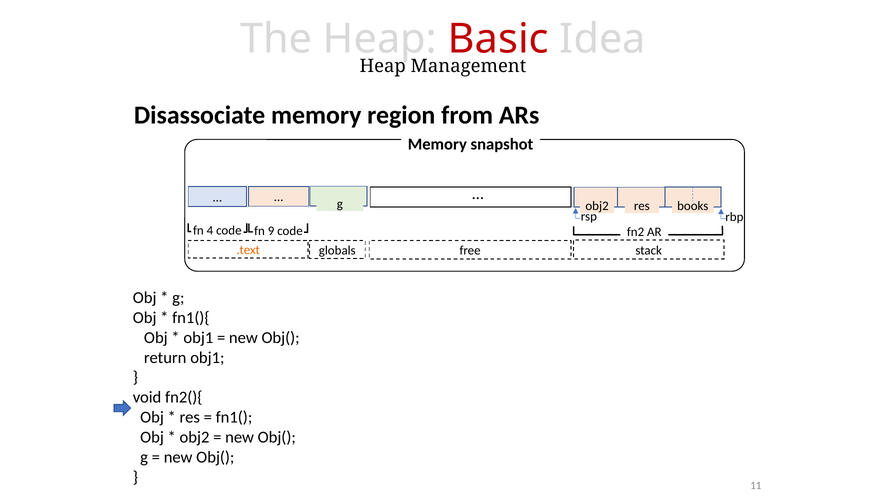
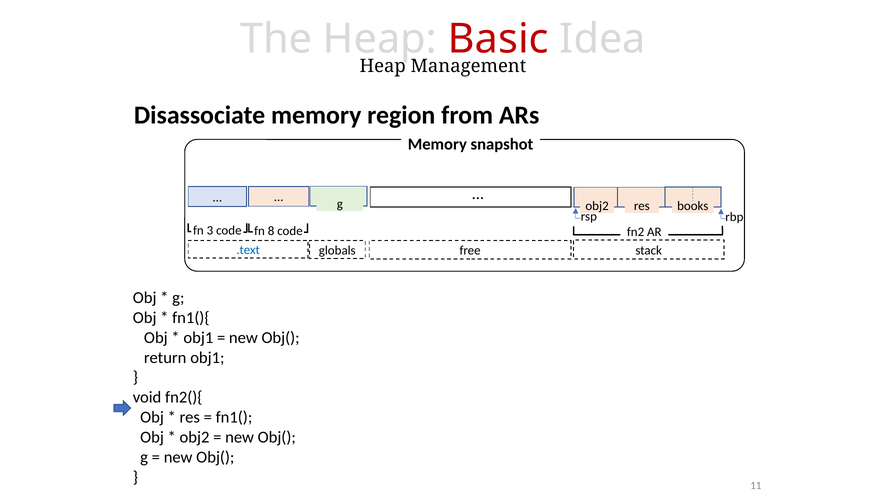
4: 4 -> 3 (210, 231)
9: 9 -> 8 (271, 231)
.text colour: orange -> blue (248, 250)
